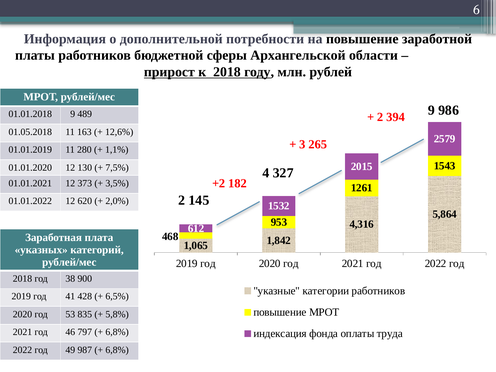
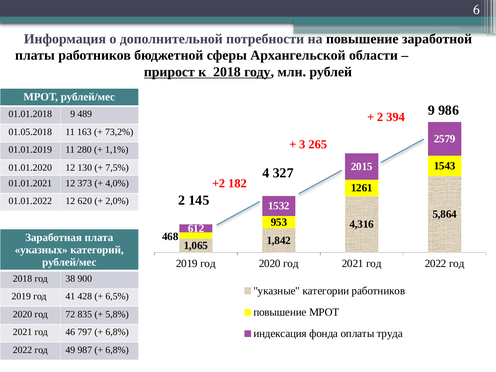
12,6%: 12,6% -> 73,2% (119, 132)
3,5%: 3,5% -> 4,0% (117, 183)
53: 53 -> 72 (70, 314)
